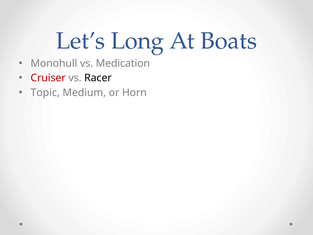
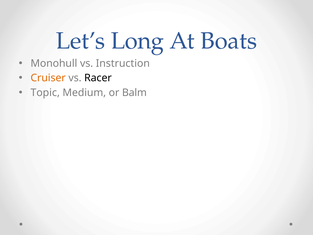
Medication: Medication -> Instruction (123, 63)
Cruiser colour: red -> orange (48, 78)
Horn: Horn -> Balm (134, 93)
